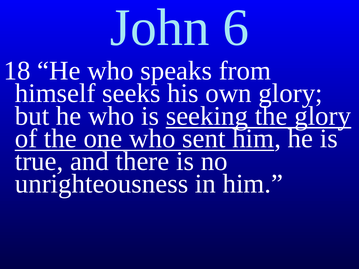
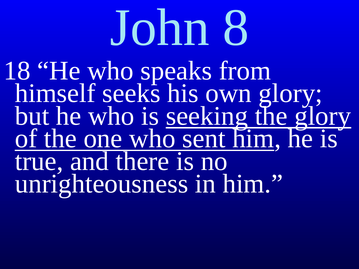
6: 6 -> 8 (236, 28)
